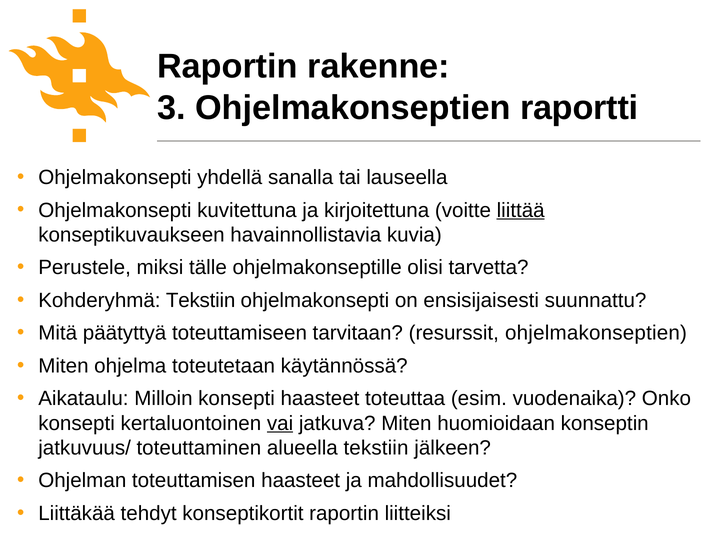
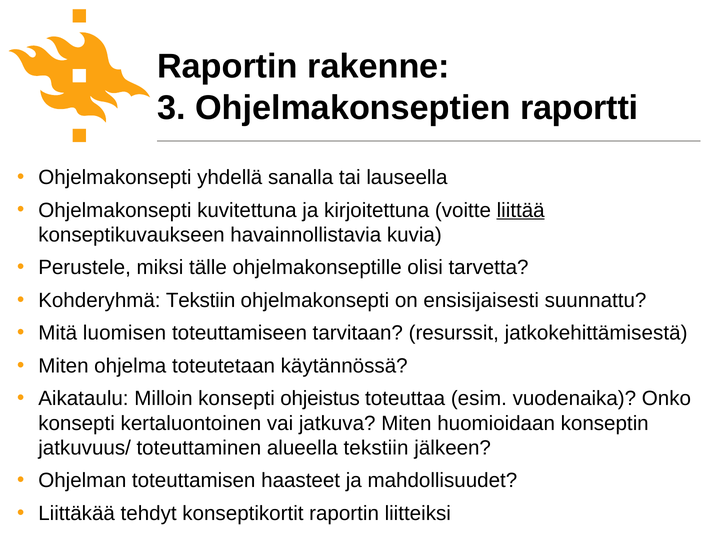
päätyttyä: päätyttyä -> luomisen (124, 333)
resurssit ohjelmakonseptien: ohjelmakonseptien -> jatkokehittämisestä (596, 333)
konsepti haasteet: haasteet -> ohjeistus (320, 398)
vai underline: present -> none (280, 423)
